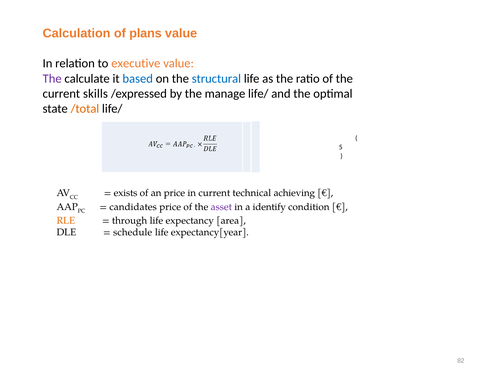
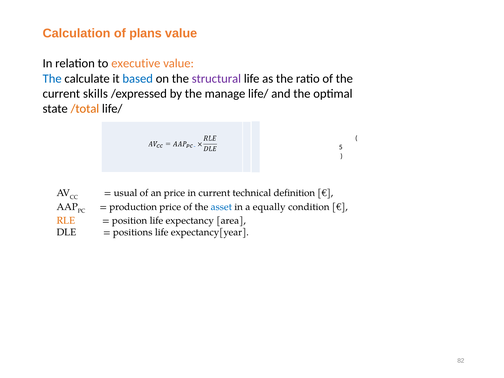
The colour: purple -> blue (52, 79)
structural colour: blue -> purple (216, 79)
exists: exists -> usual (126, 193)
achieving: achieving -> definition (294, 193)
candidates: candidates -> production (133, 207)
asset colour: purple -> blue (221, 207)
identify: identify -> equally (269, 207)
through: through -> position (130, 221)
schedule: schedule -> positions (133, 232)
